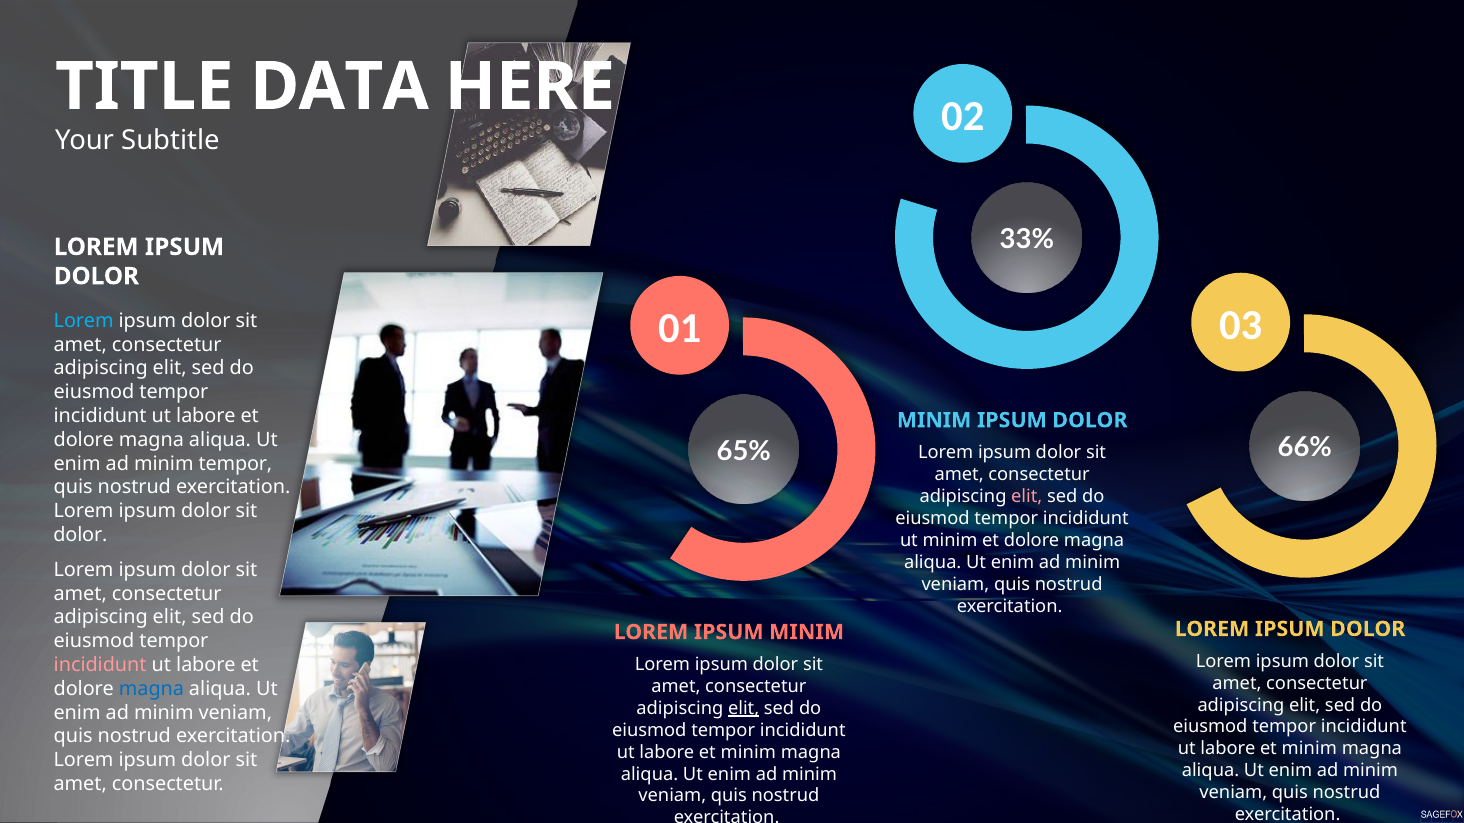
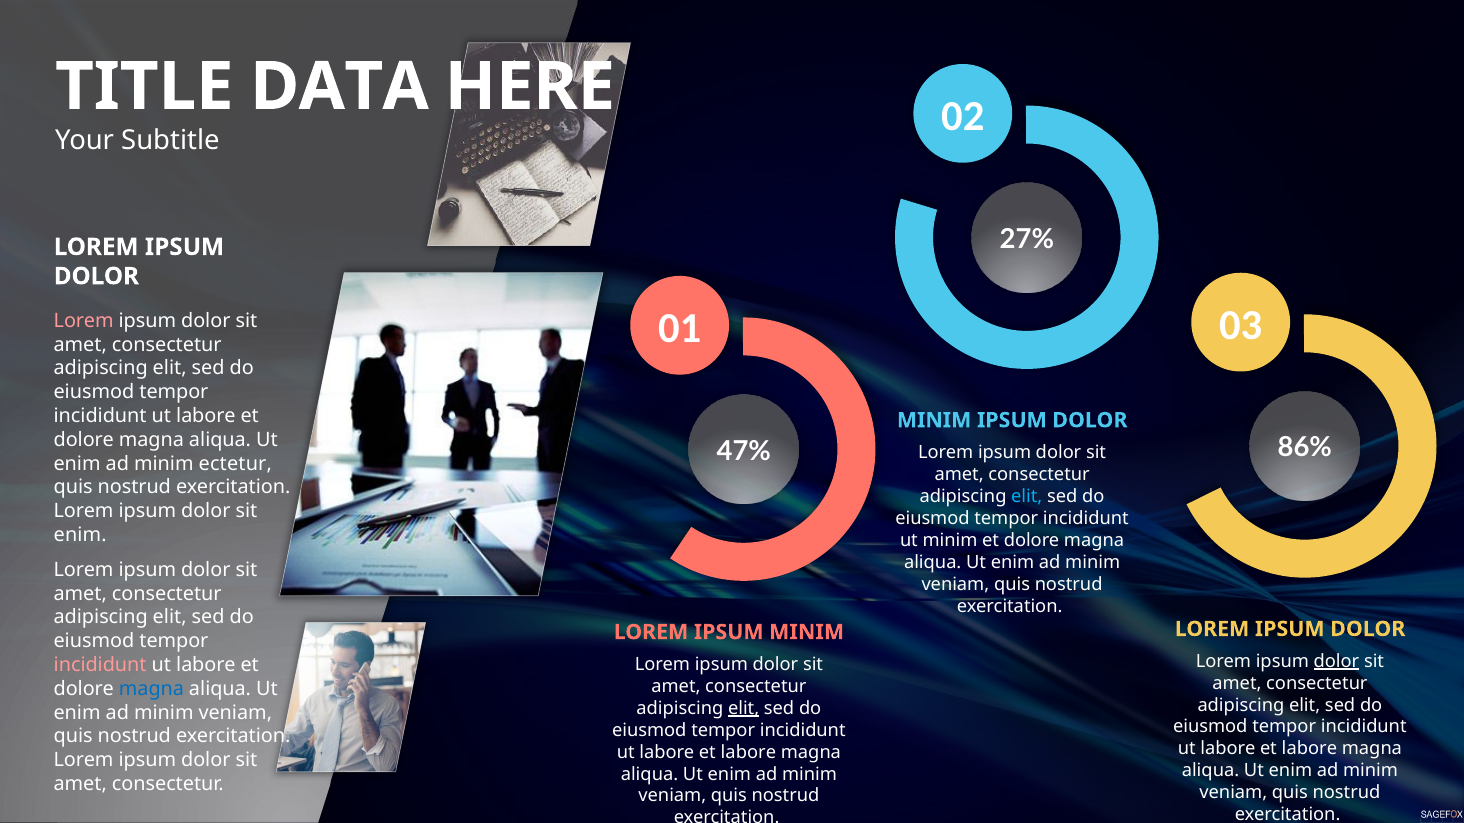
33%: 33% -> 27% (1027, 239)
Lorem colour: light blue -> pink (84, 321)
66%: 66% -> 86% (1305, 448)
65%: 65% -> 47% (744, 451)
minim tempor: tempor -> ectetur (235, 464)
elit colour: pink -> light blue (1027, 497)
dolor: dolor -> enim (80, 535)
dolor underline: none -> present (1336, 661)
minim: minim -> labore (1309, 749)
minim: minim -> labore (748, 752)
